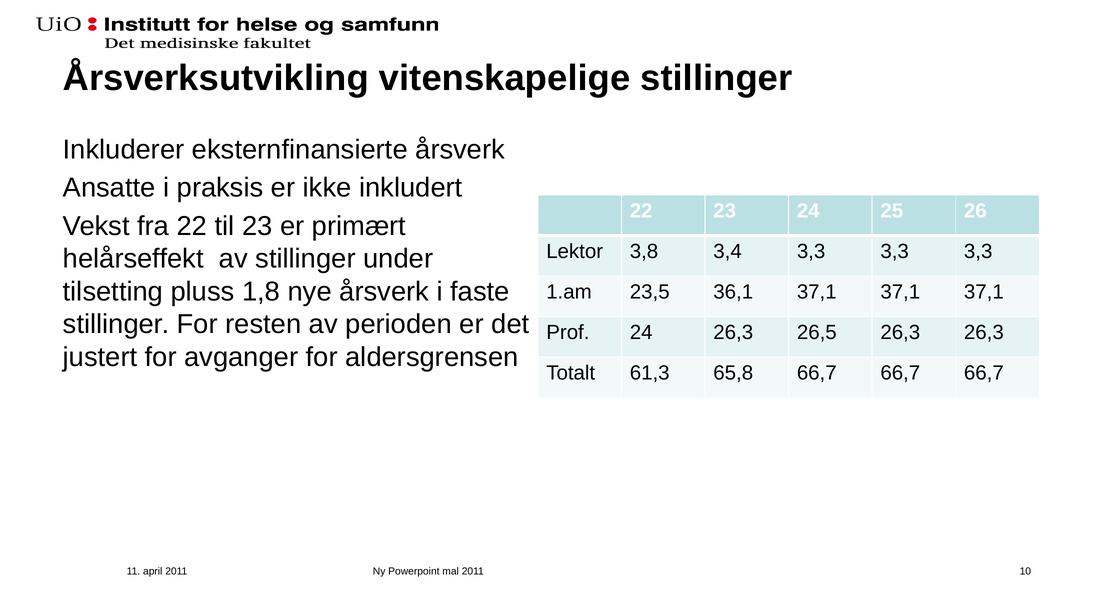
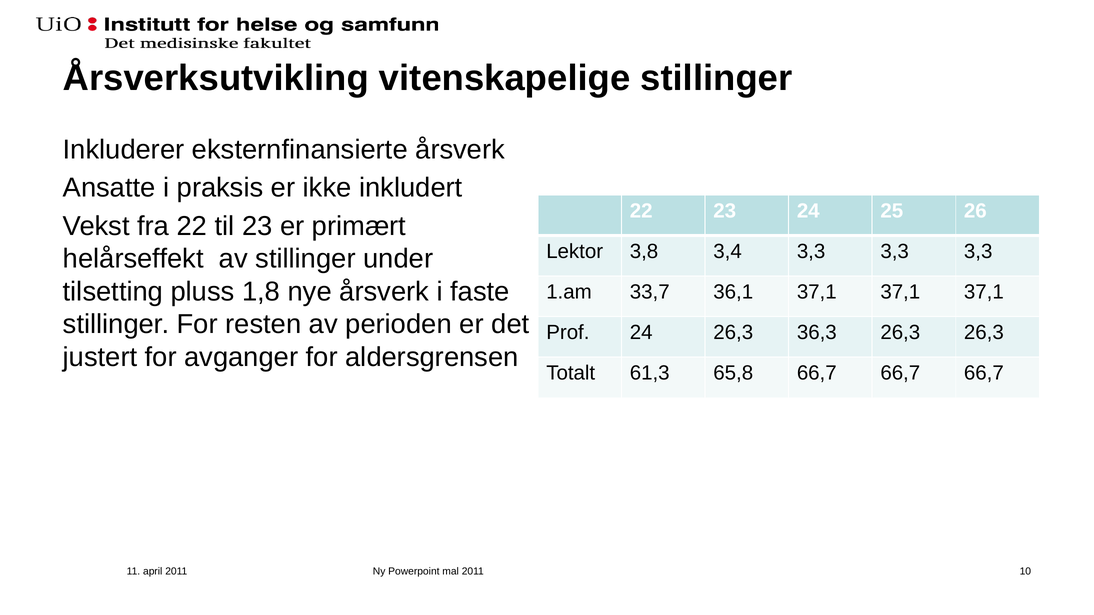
23,5: 23,5 -> 33,7 (650, 292)
26,5: 26,5 -> 36,3 (817, 333)
